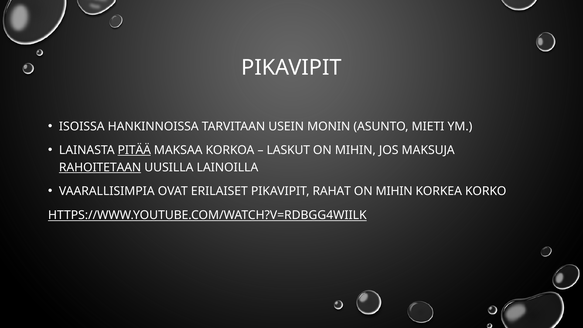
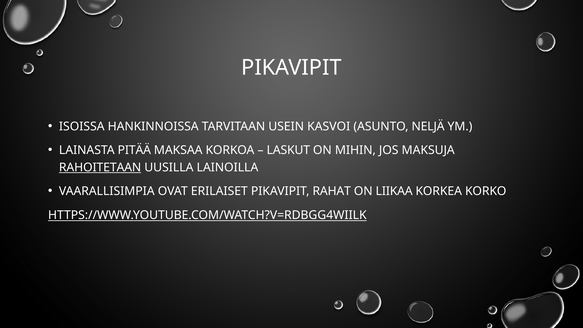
MONIN: MONIN -> KASVOI (329, 126)
MIETI: MIETI -> NELJÄ (428, 126)
PITÄÄ underline: present -> none (134, 150)
MIHIN: MIHIN -> LIIKAA (394, 191)
